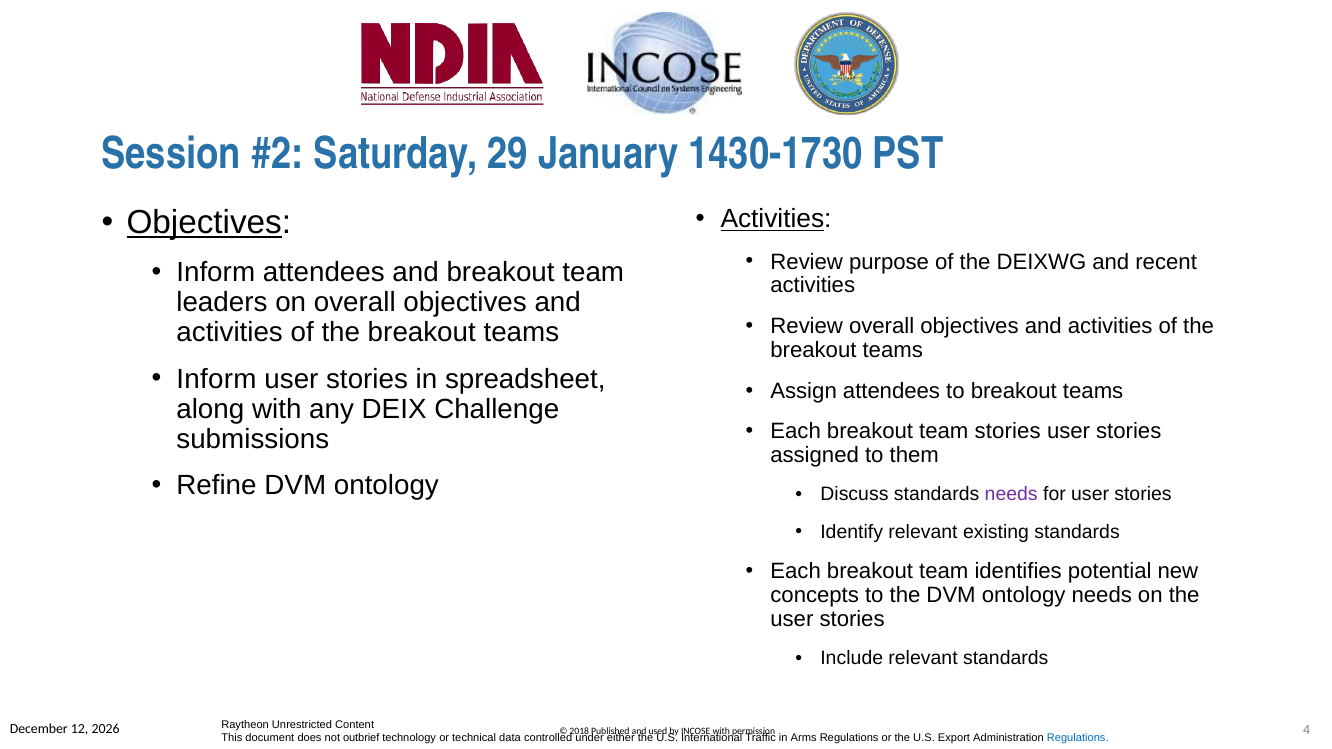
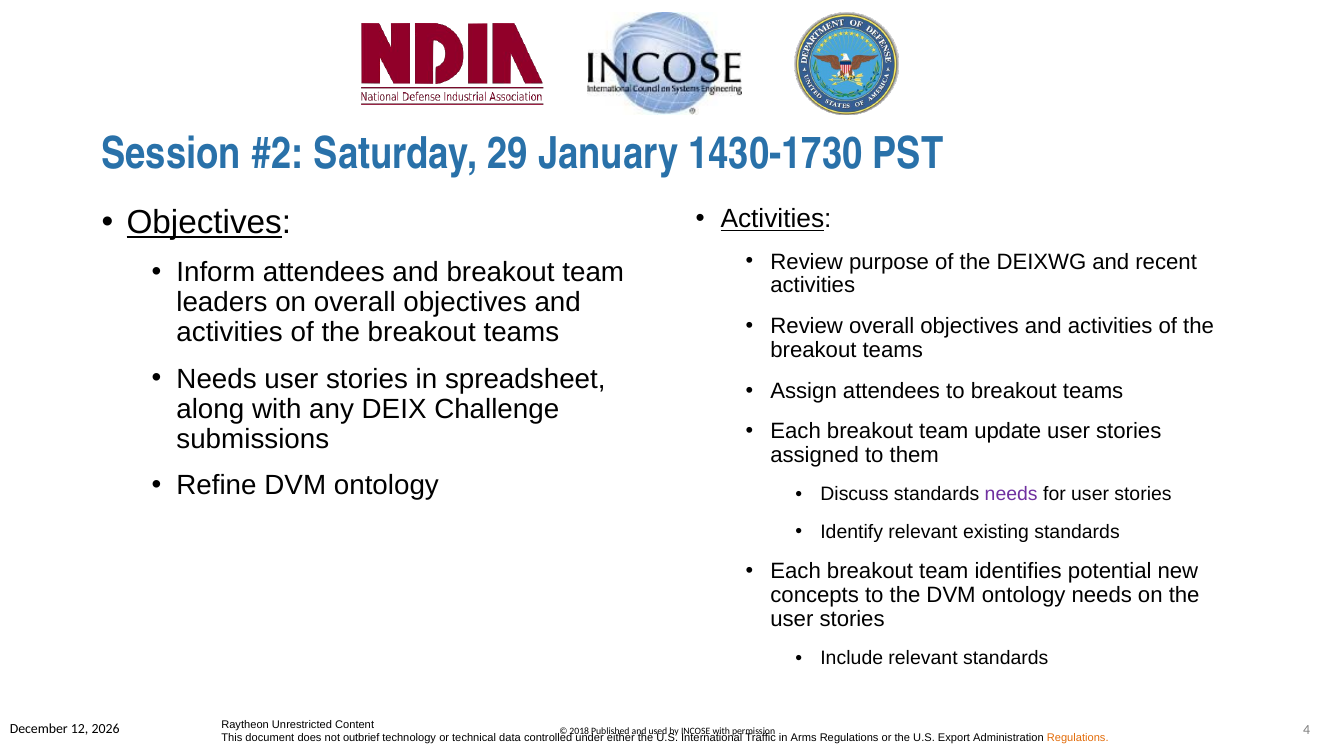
Inform: Inform -> Needs (217, 379)
team stories: stories -> update (1008, 432)
Regulations colour: blue -> orange (1078, 738)
